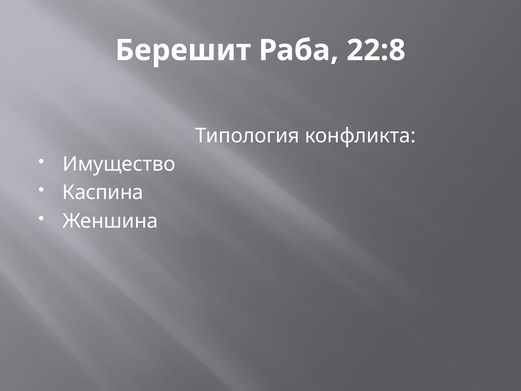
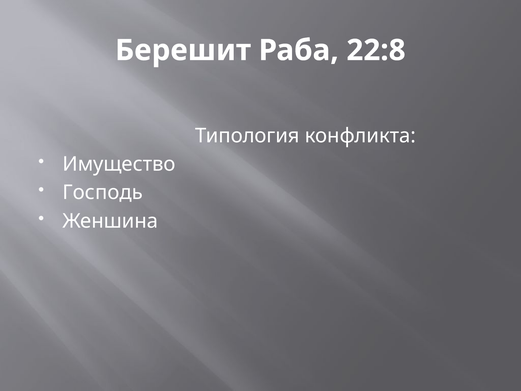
Каспина: Каспина -> Господь (103, 192)
